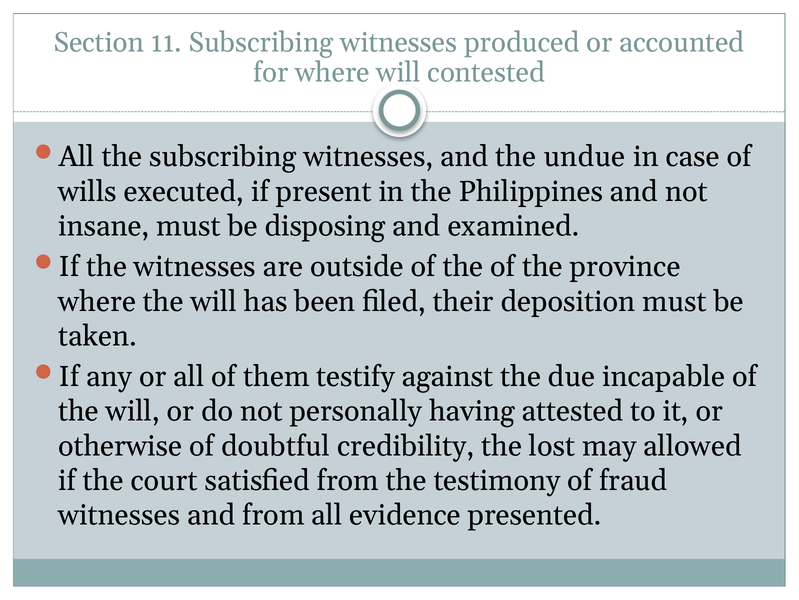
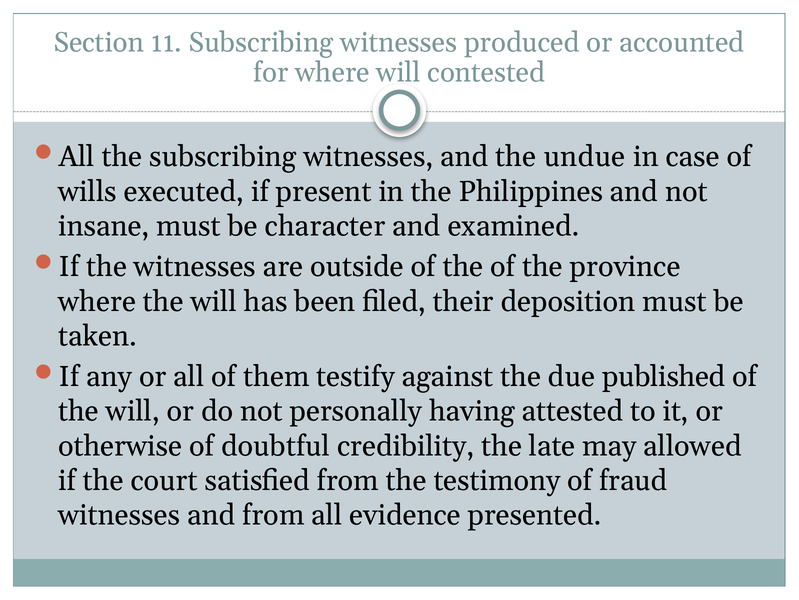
disposing: disposing -> character (325, 226)
incapable: incapable -> published (664, 376)
lost: lost -> late (552, 446)
